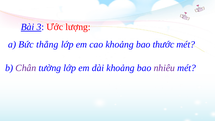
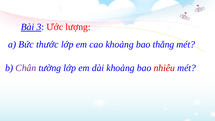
thẳng: thẳng -> thước (47, 44)
thước: thước -> thẳng (163, 44)
nhiêu colour: purple -> red (164, 68)
